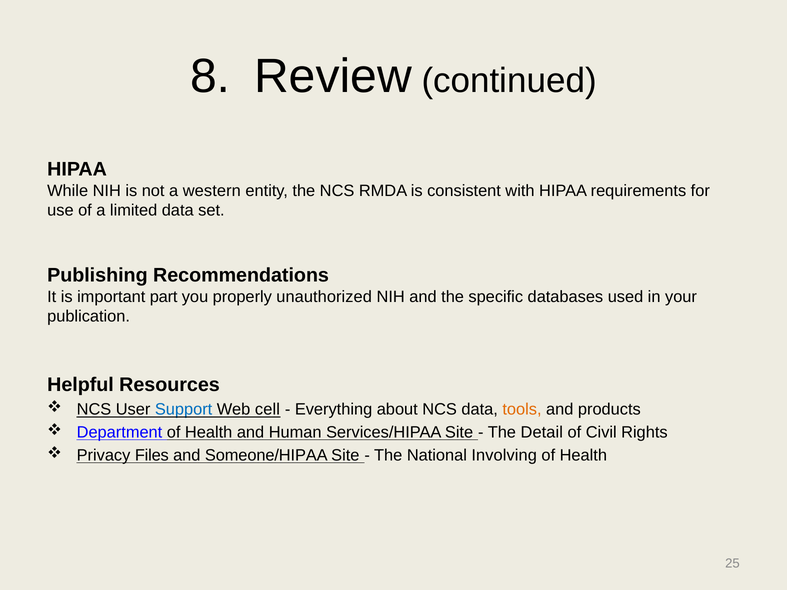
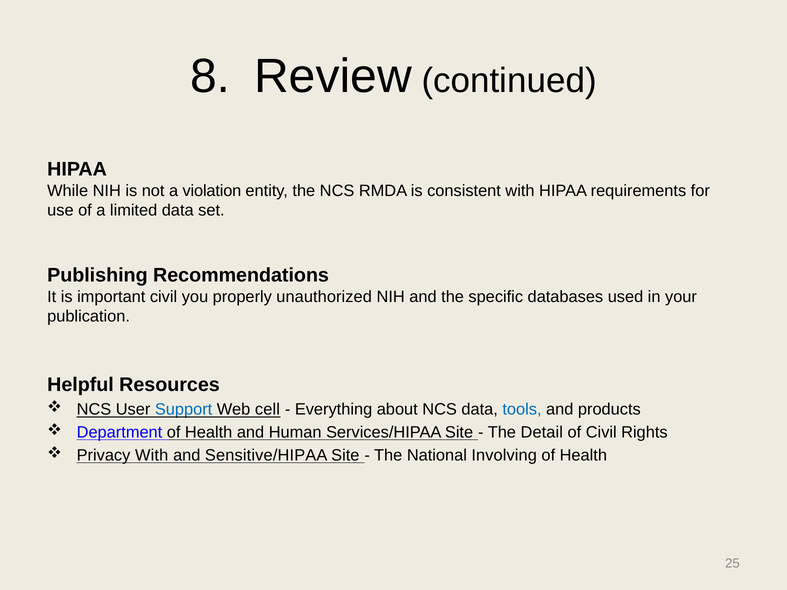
western: western -> violation (212, 191)
important part: part -> civil (164, 297)
tools colour: orange -> blue (522, 410)
Privacy Files: Files -> With (152, 456)
Someone/HIPAA: Someone/HIPAA -> Sensitive/HIPAA (266, 456)
